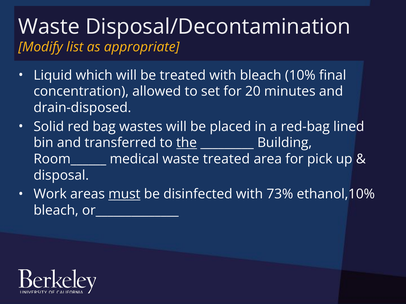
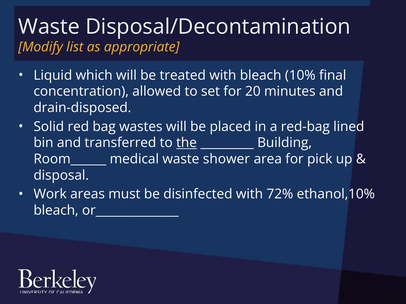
waste treated: treated -> shower (226, 159)
must underline: present -> none (124, 194)
73%: 73% -> 72% (280, 194)
